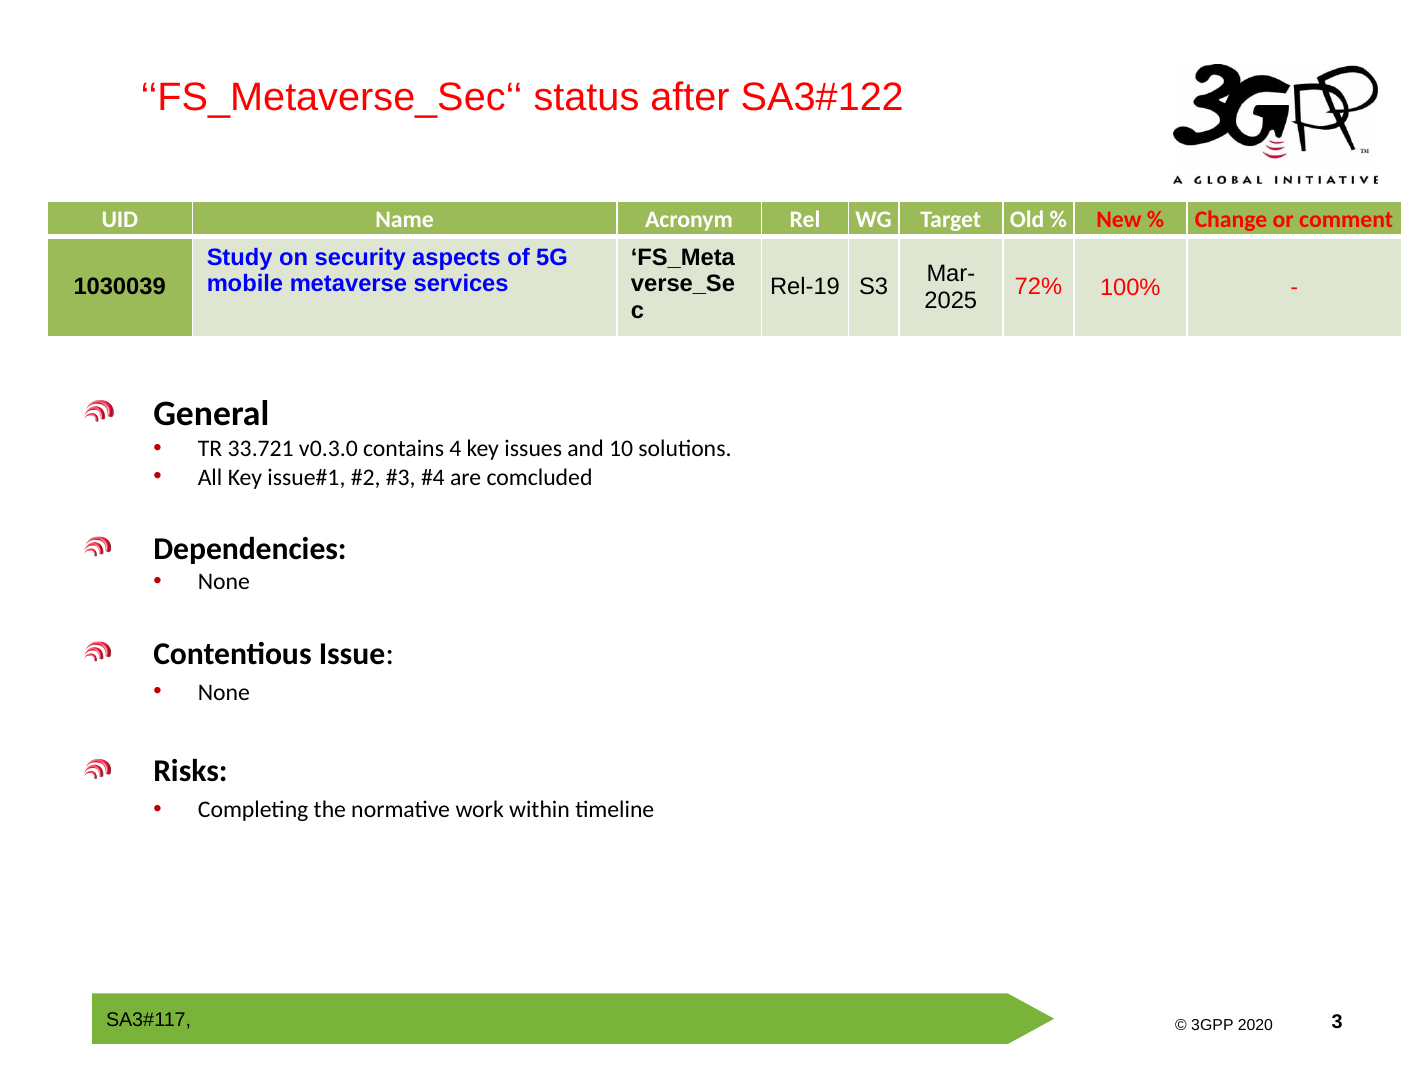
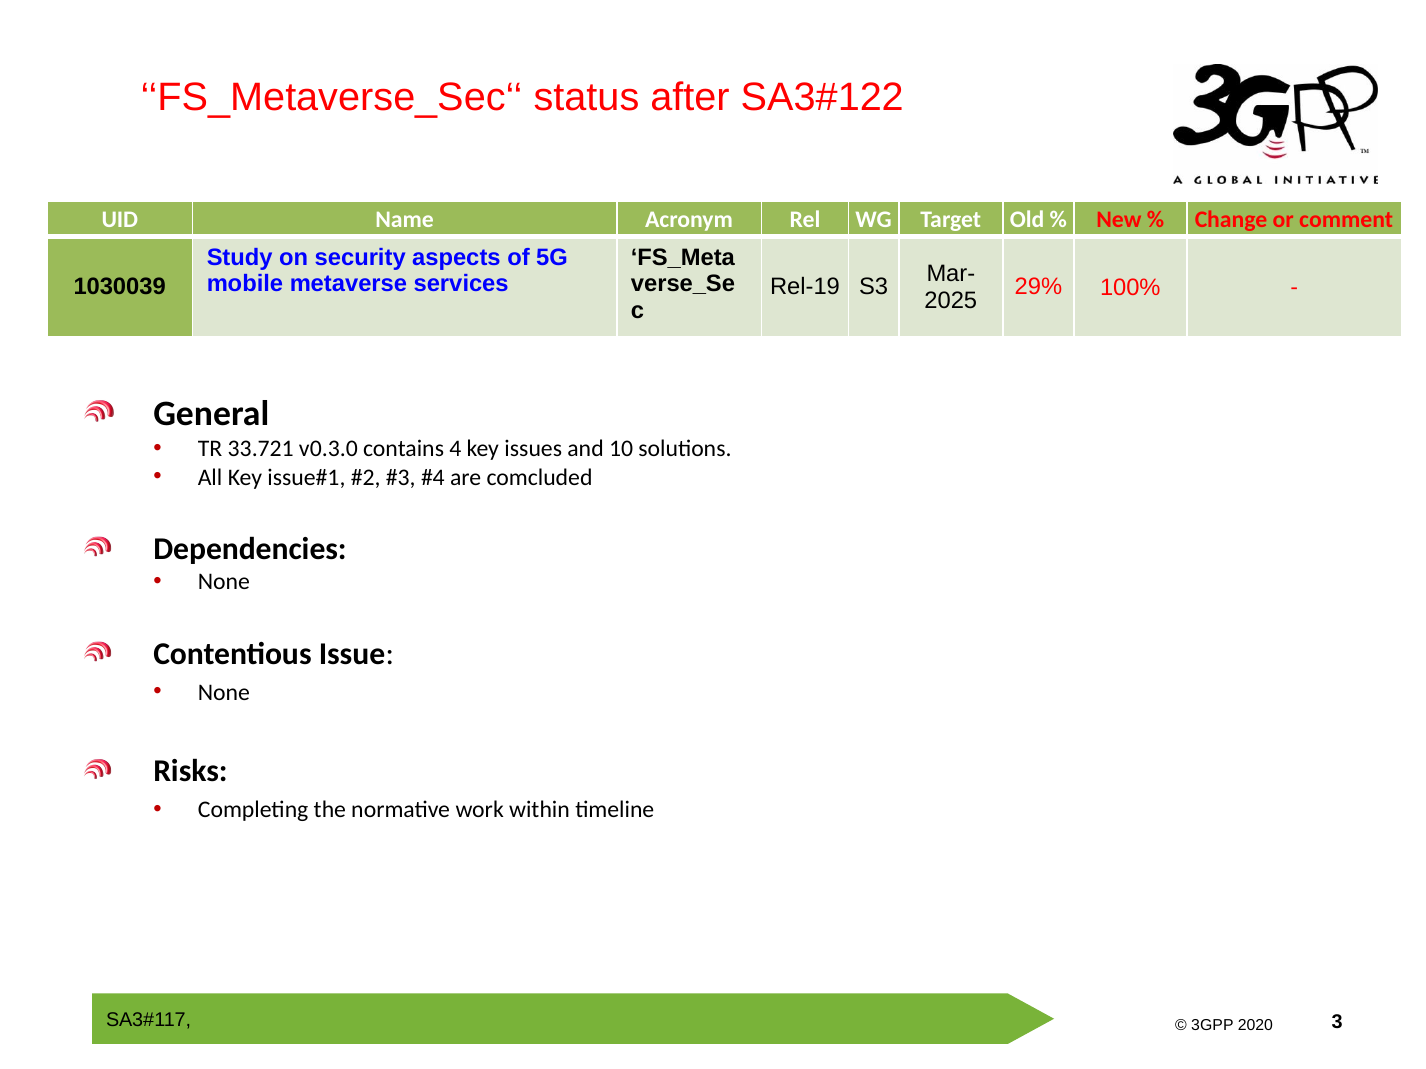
72%: 72% -> 29% (1038, 287)
